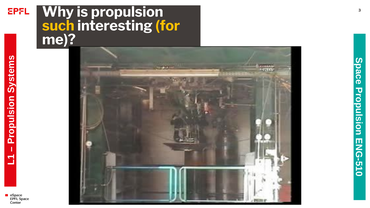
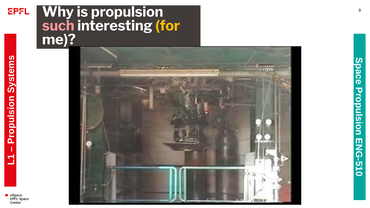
such colour: yellow -> pink (58, 26)
